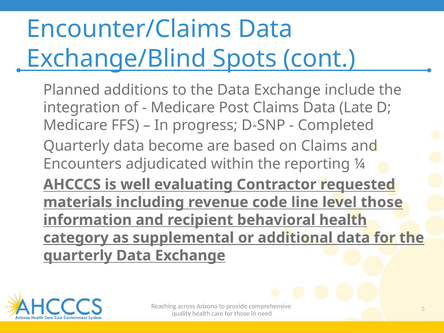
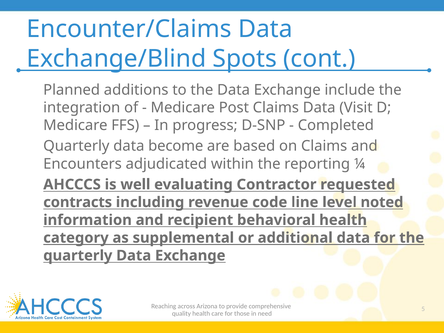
Late: Late -> Visit (356, 108)
materials: materials -> contracts (78, 202)
level those: those -> noted (382, 202)
